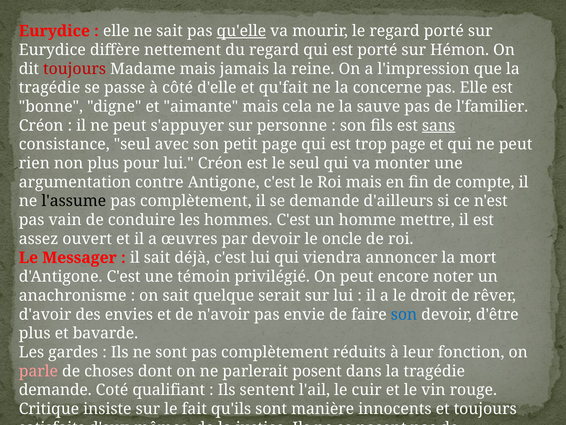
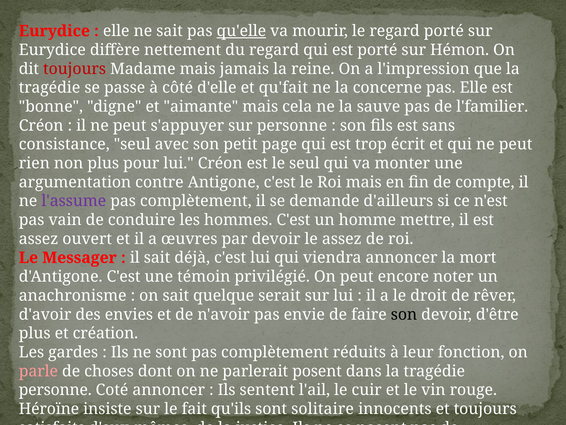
sans underline: present -> none (439, 125)
trop page: page -> écrit (408, 144)
l'assume colour: black -> purple (74, 201)
le oncle: oncle -> assez (342, 239)
son colour: blue -> black (404, 314)
bavarde: bavarde -> création (105, 333)
demande: demande -> personne (55, 390)
Coté qualifiant: qualifiant -> annoncer (169, 390)
Critique: Critique -> Héroïne (49, 408)
manière: manière -> solitaire (323, 408)
